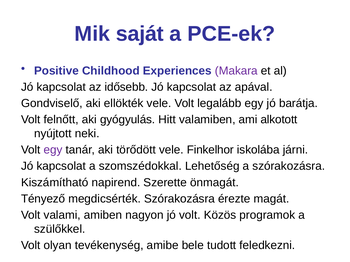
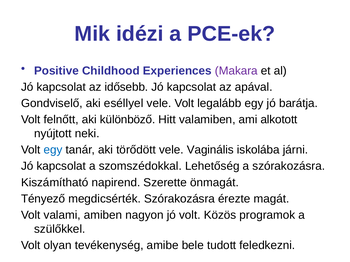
saját: saját -> idézi (140, 34)
ellökték: ellökték -> eséllyel (124, 103)
gyógyulás: gyógyulás -> különböző (128, 120)
egy colour: purple -> blue (53, 150)
Finkelhor: Finkelhor -> Vaginális (210, 150)
